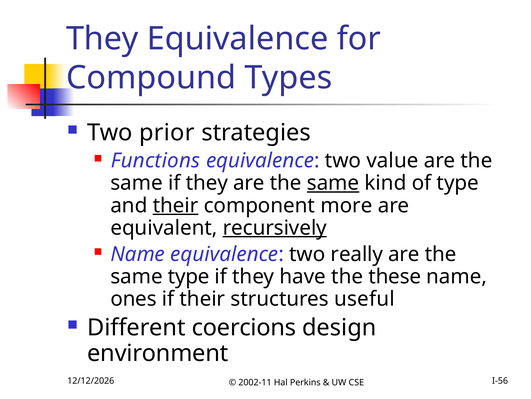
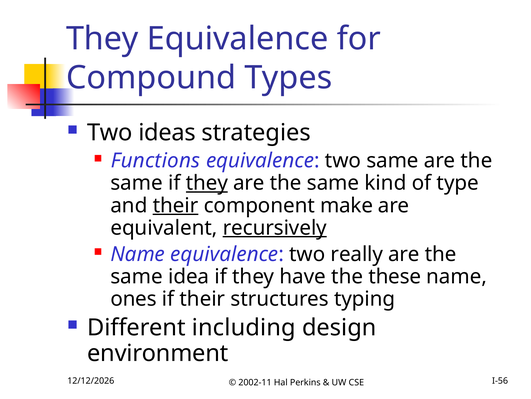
prior: prior -> ideas (167, 132)
two value: value -> same (393, 161)
they underline: none -> present (207, 183)
same underline: present -> none (333, 183)
more: more -> make (347, 205)
same type: type -> idea (189, 276)
useful: useful -> typing (365, 298)
coercions: coercions -> including (244, 327)
